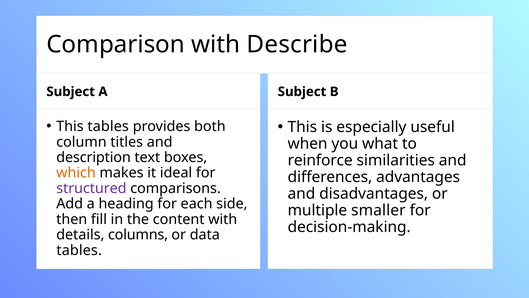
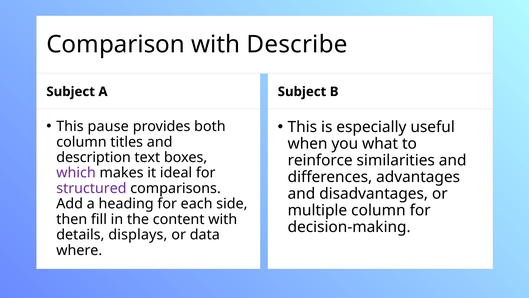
This tables: tables -> pause (108, 126)
which colour: orange -> purple (76, 173)
multiple smaller: smaller -> column (378, 210)
columns: columns -> displays (138, 235)
tables: tables -> where (79, 250)
